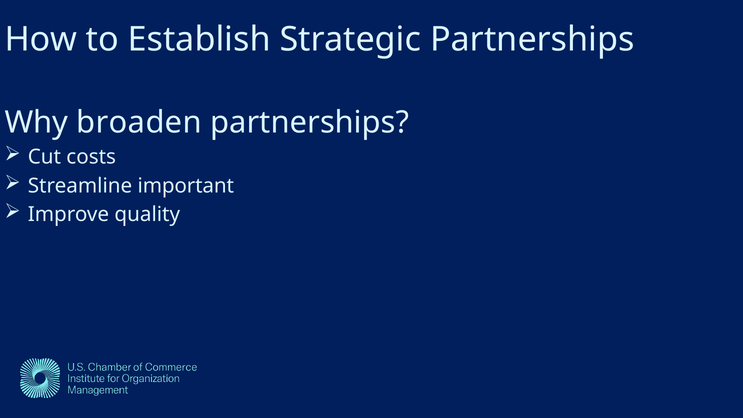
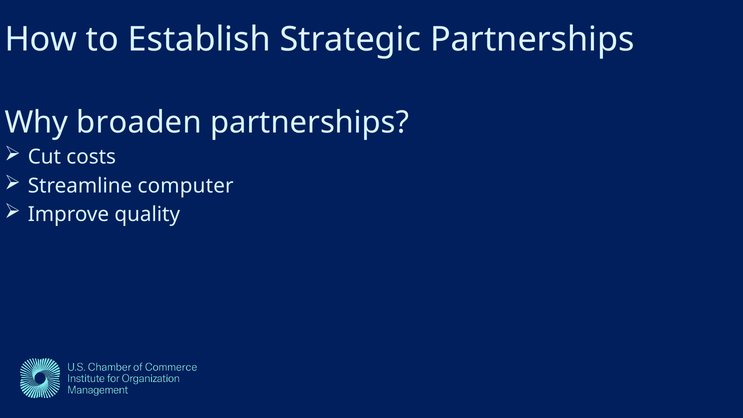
important: important -> computer (186, 186)
